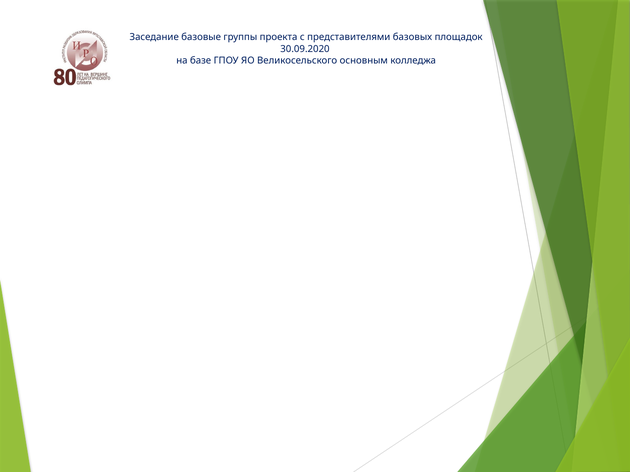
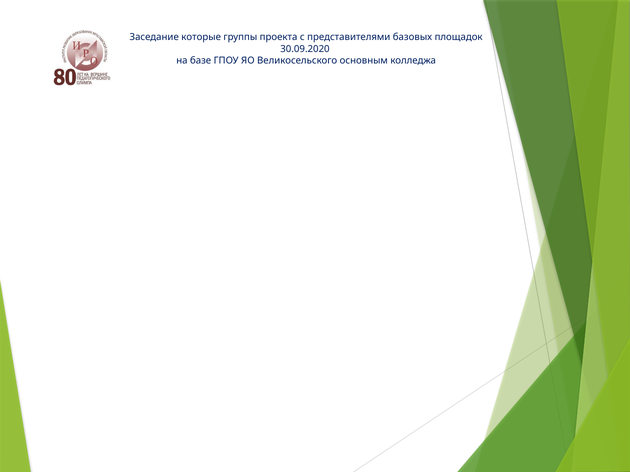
базовые: базовые -> которые (201, 37)
